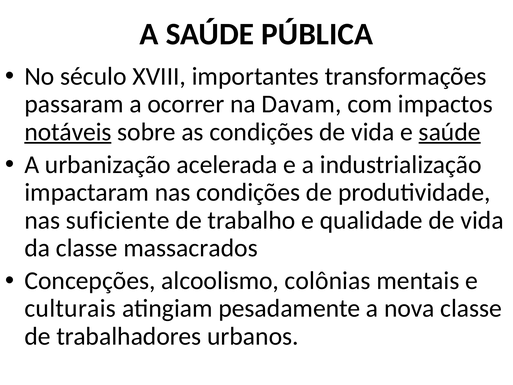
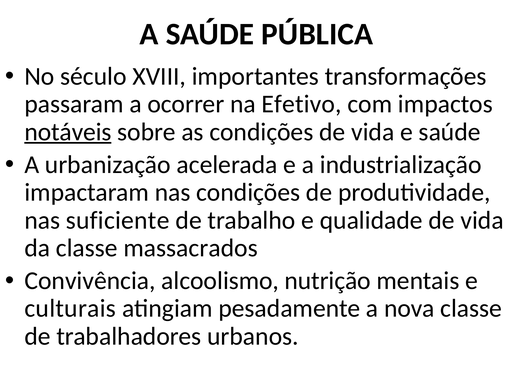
Davam: Davam -> Efetivo (302, 104)
saúde underline: present -> none (450, 132)
Concepções: Concepções -> Convivência (90, 281)
colônias: colônias -> nutrição (328, 281)
